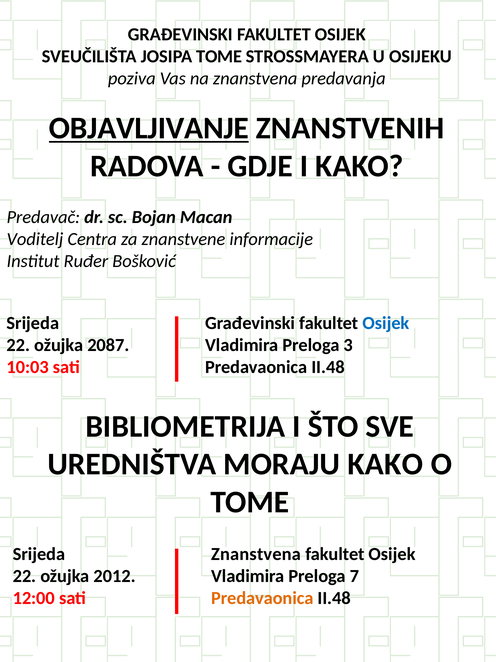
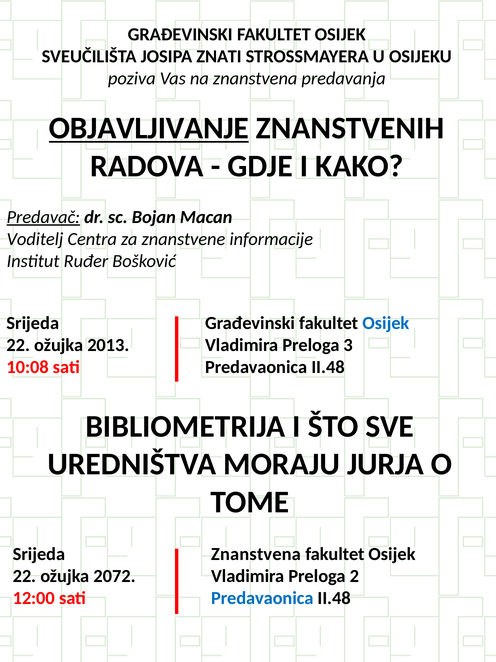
JOSIPA TOME: TOME -> ZNATI (219, 56)
Predavač underline: none -> present (43, 217)
2087: 2087 -> 2013 (108, 345)
10:03: 10:03 -> 10:08 (28, 367)
MORAJU KAKO: KAKO -> JURJA (386, 464)
2012: 2012 -> 2072 (115, 576)
7: 7 -> 2 (354, 576)
Predavaonica colour: orange -> blue (262, 598)
